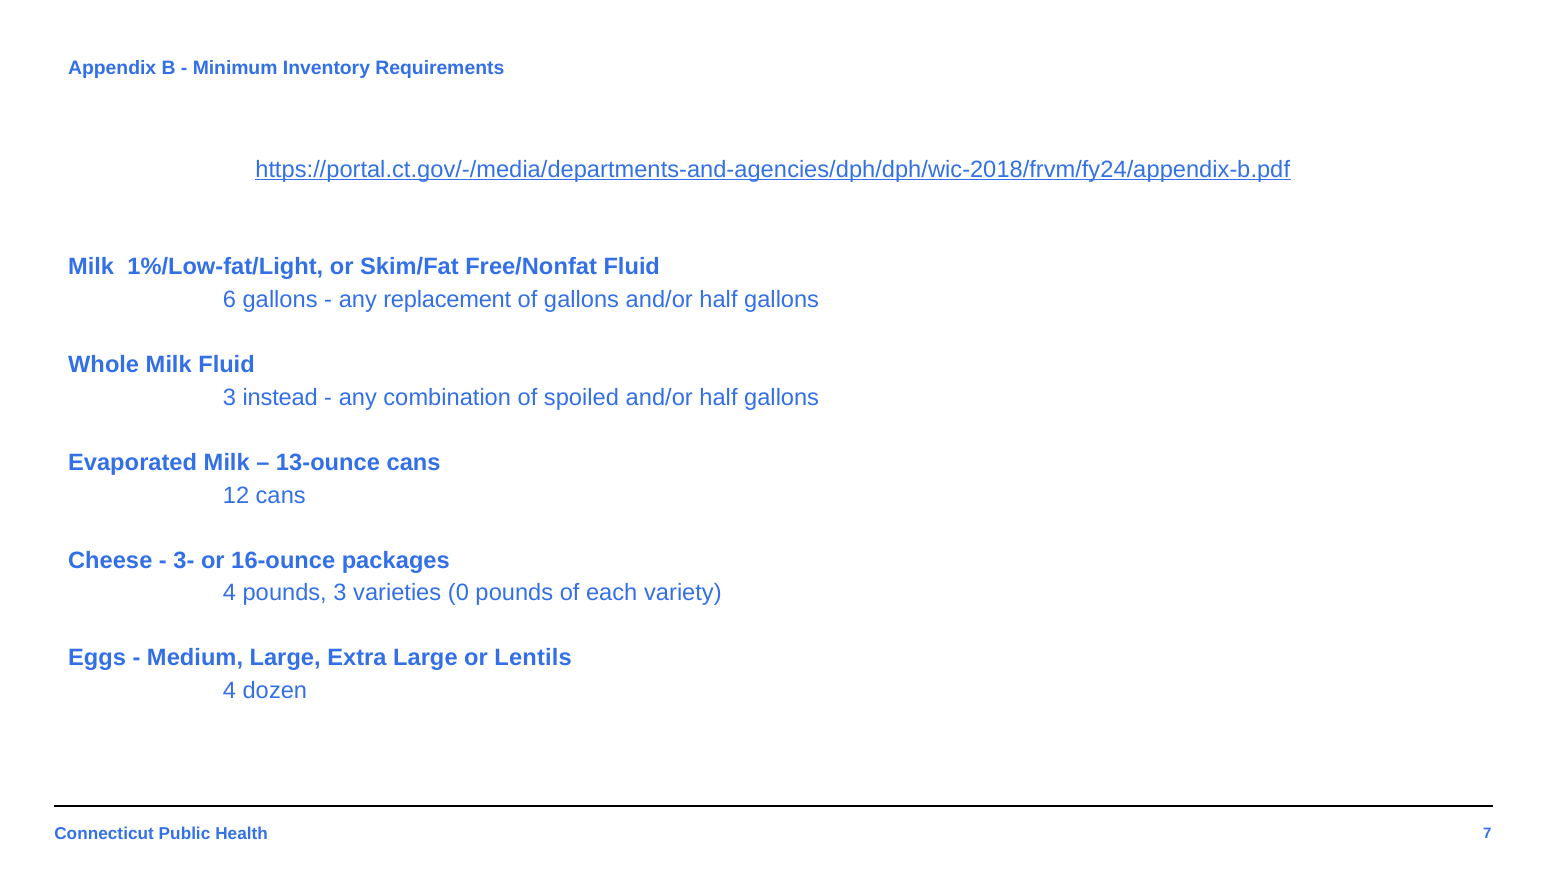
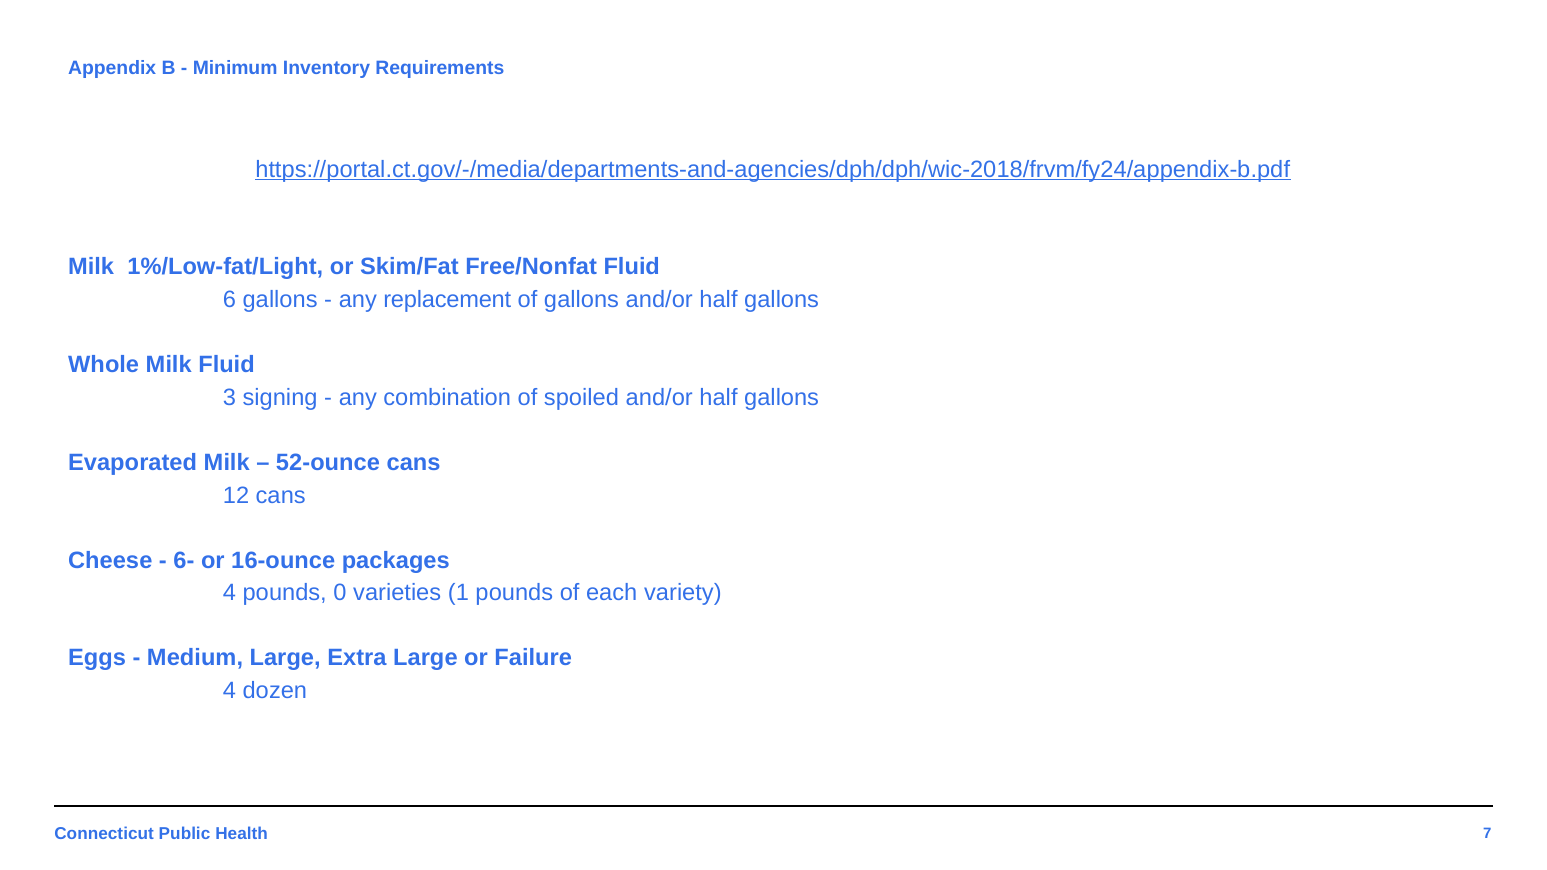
instead: instead -> signing (280, 398)
13-ounce: 13-ounce -> 52-ounce (328, 463)
3-: 3- -> 6- (184, 561)
pounds 3: 3 -> 0 (340, 593)
0: 0 -> 1 (458, 593)
Lentils: Lentils -> Failure (533, 658)
